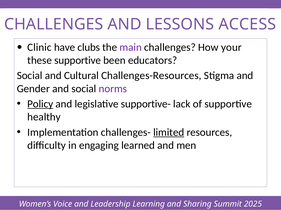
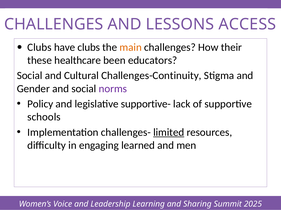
Clinic: Clinic -> Clubs (39, 47)
main colour: purple -> orange (131, 47)
your: your -> their (231, 47)
these supportive: supportive -> healthcare (78, 61)
Challenges-Resources: Challenges-Resources -> Challenges-Continuity (151, 76)
Policy underline: present -> none (40, 104)
healthy: healthy -> schools (44, 117)
